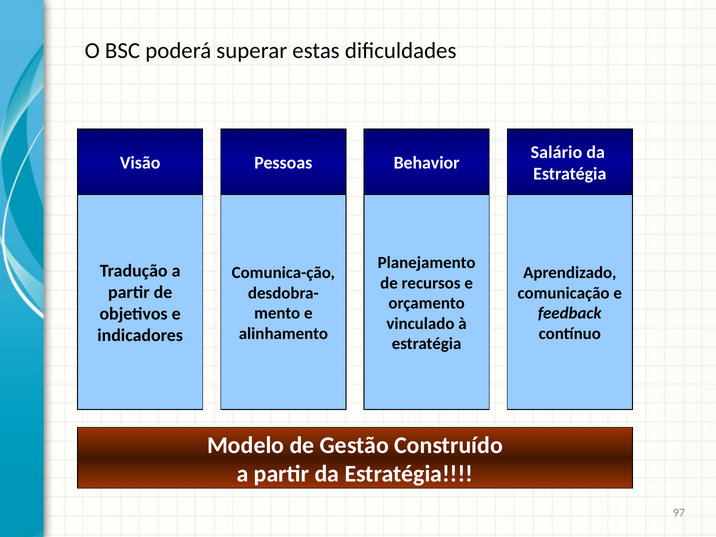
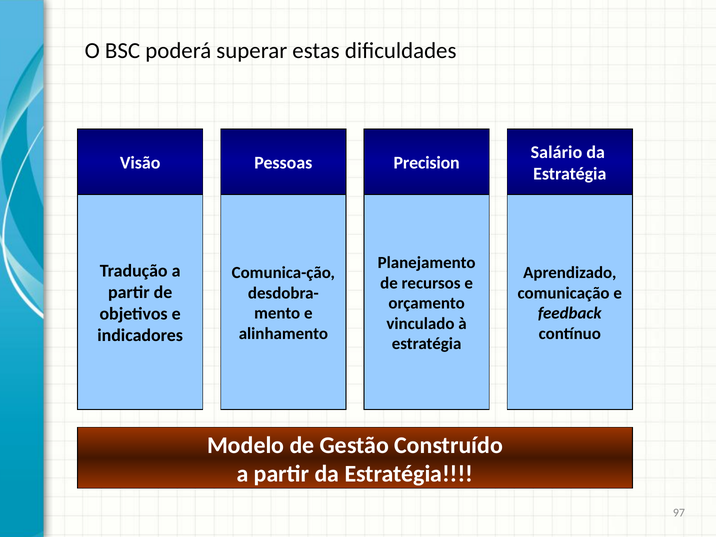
Behavior: Behavior -> Precision (427, 163)
